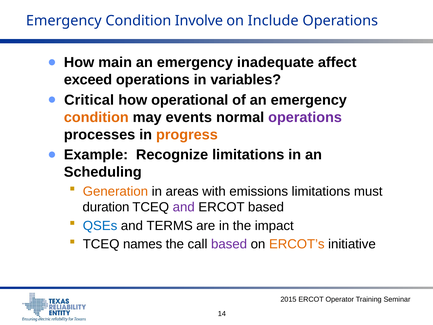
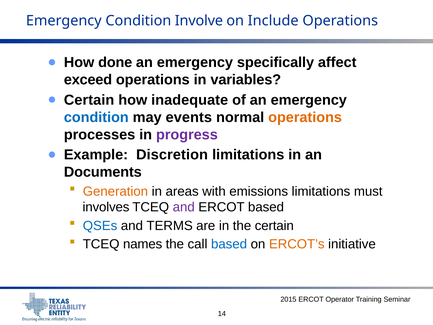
main: main -> done (115, 62)
inadequate: inadequate -> specifically (276, 62)
Critical: Critical -> Certain (89, 100)
operational: operational -> inadequate (190, 100)
condition colour: orange -> blue (96, 117)
operations colour: purple -> orange (305, 117)
progress colour: orange -> purple (187, 135)
Recognize: Recognize -> Discretion (172, 155)
Scheduling: Scheduling -> Documents (103, 172)
duration: duration -> involves (106, 207)
the impact: impact -> certain (274, 226)
based colour: purple -> blue (229, 244)
